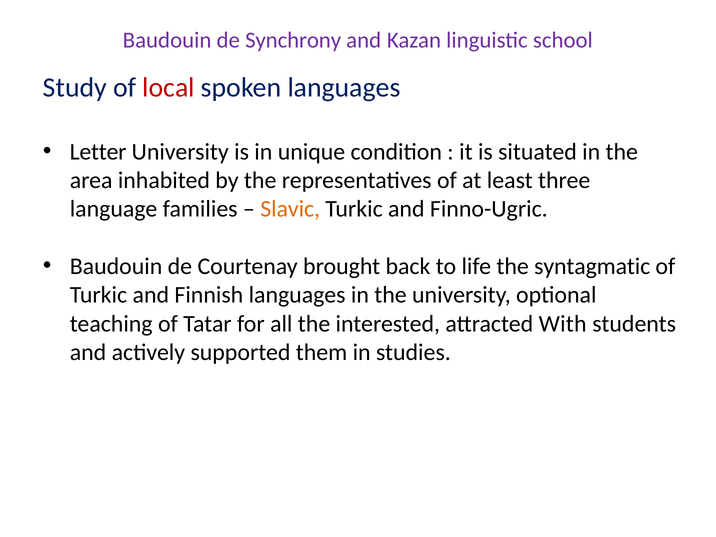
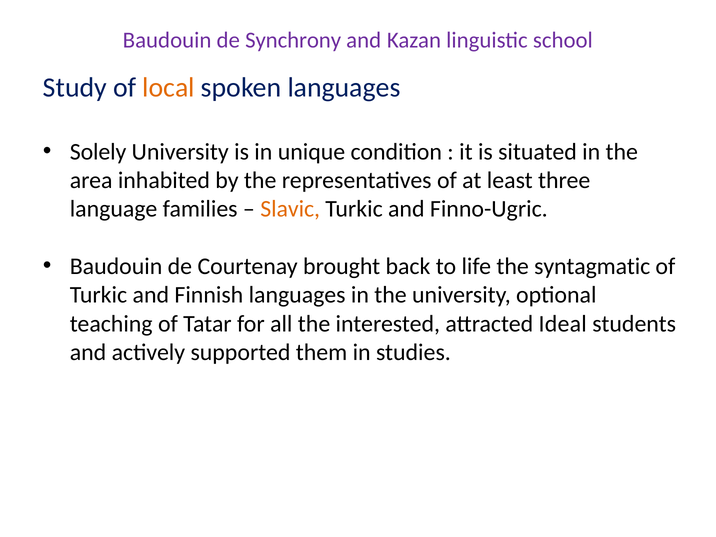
local colour: red -> orange (169, 88)
Letter: Letter -> Solely (98, 152)
With: With -> Ideal (563, 324)
